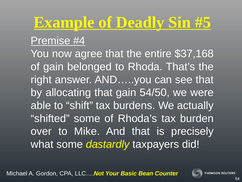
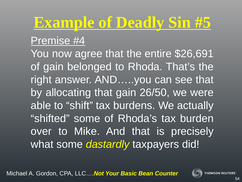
$37,168: $37,168 -> $26,691 (194, 54)
54/50: 54/50 -> 26/50 (155, 92)
